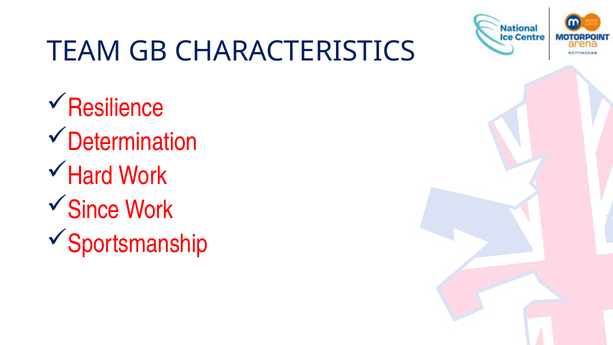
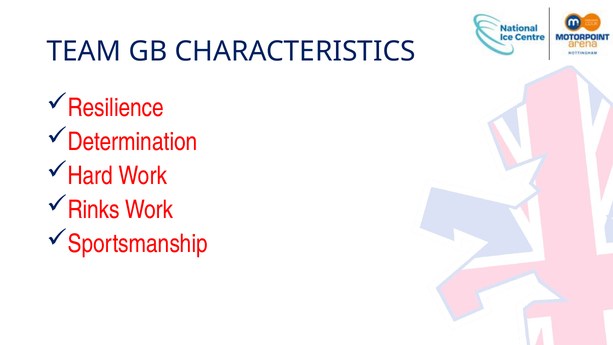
Since: Since -> Rinks (94, 210)
